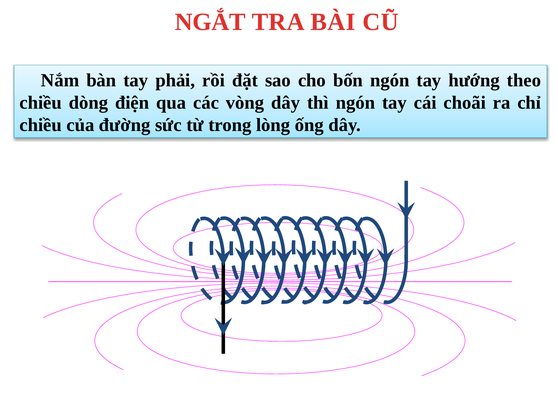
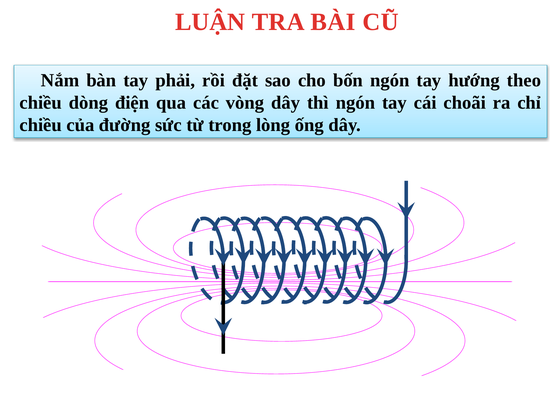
NGẮT: NGẮT -> LUẬN (210, 22)
